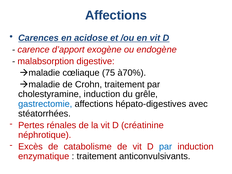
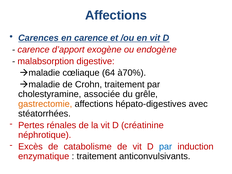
en acidose: acidose -> carence (91, 38)
75: 75 -> 64 (109, 73)
cholestyramine induction: induction -> associée (102, 94)
gastrectomie colour: blue -> orange (45, 104)
